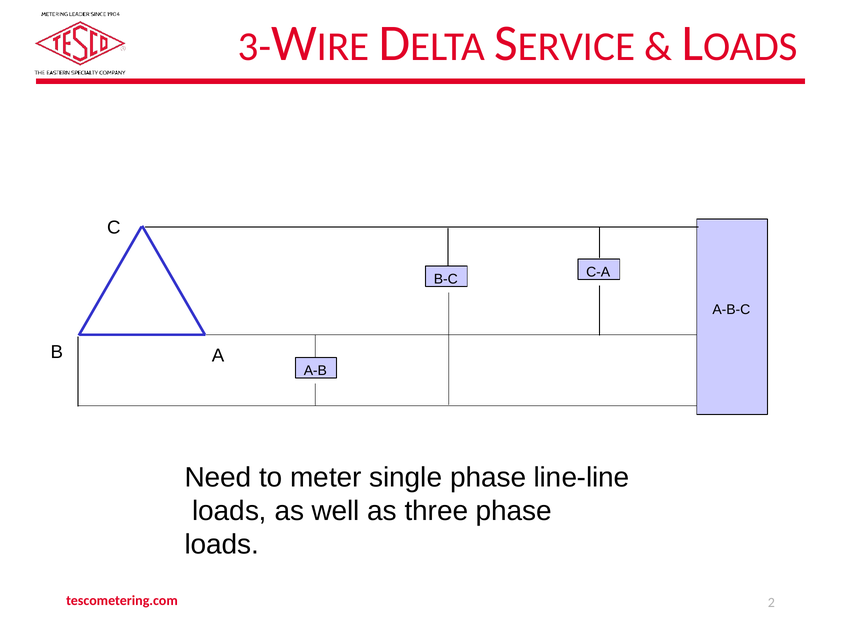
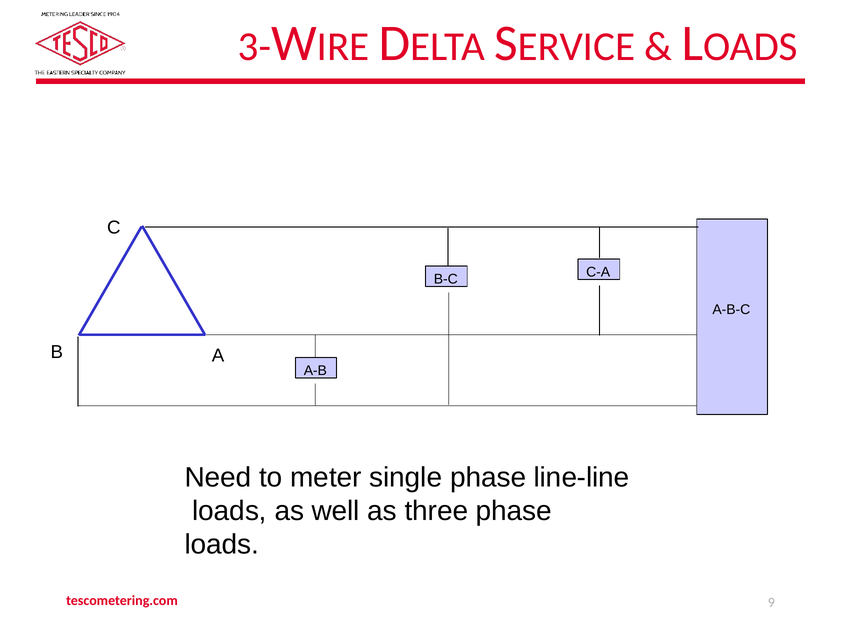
2: 2 -> 9 (771, 602)
